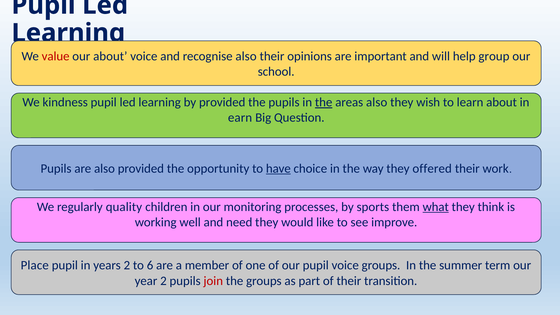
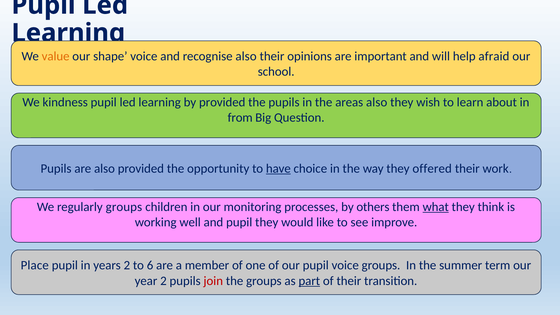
value colour: red -> orange (56, 56)
our about: about -> shape (110, 56)
group: group -> afraid (494, 56)
the underline: present -> none (324, 102)
earn: earn -> from (240, 118)
regularly quality: quality -> groups (124, 207)
sports: sports -> others (373, 207)
and need: need -> pupil (239, 222)
part underline: none -> present (309, 281)
